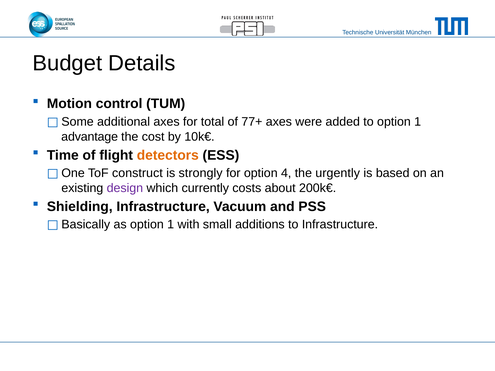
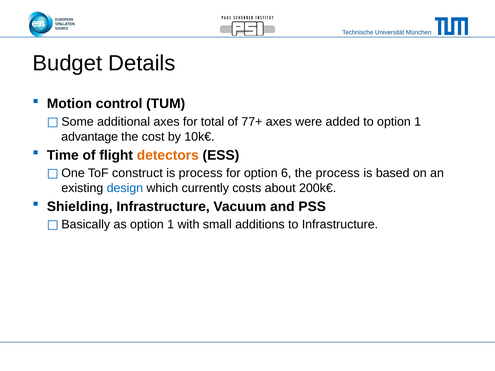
is strongly: strongly -> process (201, 173)
4: 4 -> 6 (286, 173)
the urgently: urgently -> process (338, 173)
design colour: purple -> blue (125, 188)
